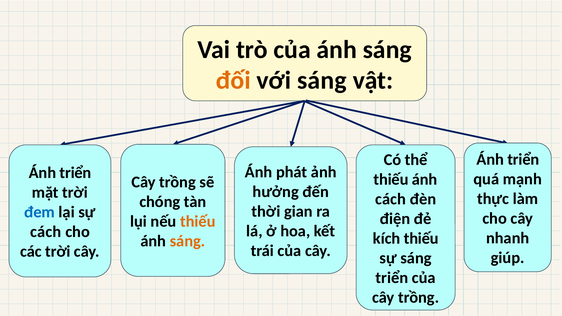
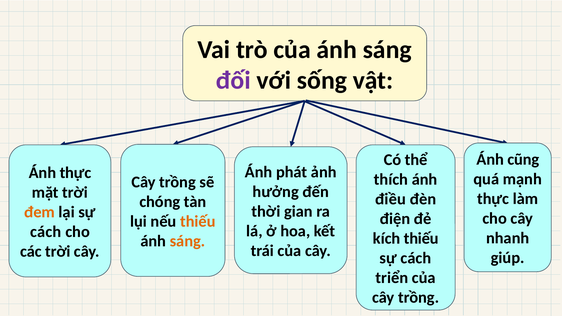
đối colour: orange -> purple (233, 80)
với sáng: sáng -> sống (322, 80)
triển: triển -> cũng (523, 159)
triển: triển -> thực (76, 173)
thiếu: thiếu -> thích (391, 179)
cách: cách -> điều (391, 199)
đem colour: blue -> orange (40, 212)
sáng: sáng -> cách (416, 258)
